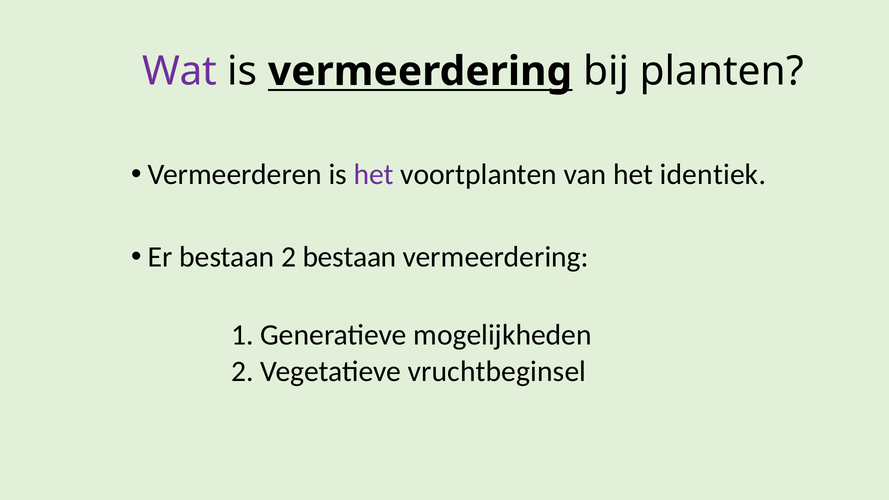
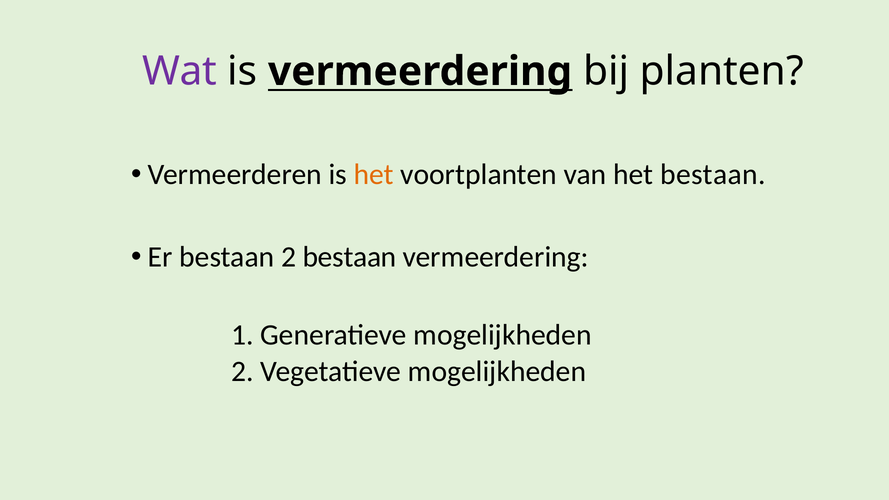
het colour: purple -> orange (374, 175)
het identiek: identiek -> bestaan (713, 175)
Vegetatieve vruchtbeginsel: vruchtbeginsel -> mogelijkheden (497, 372)
